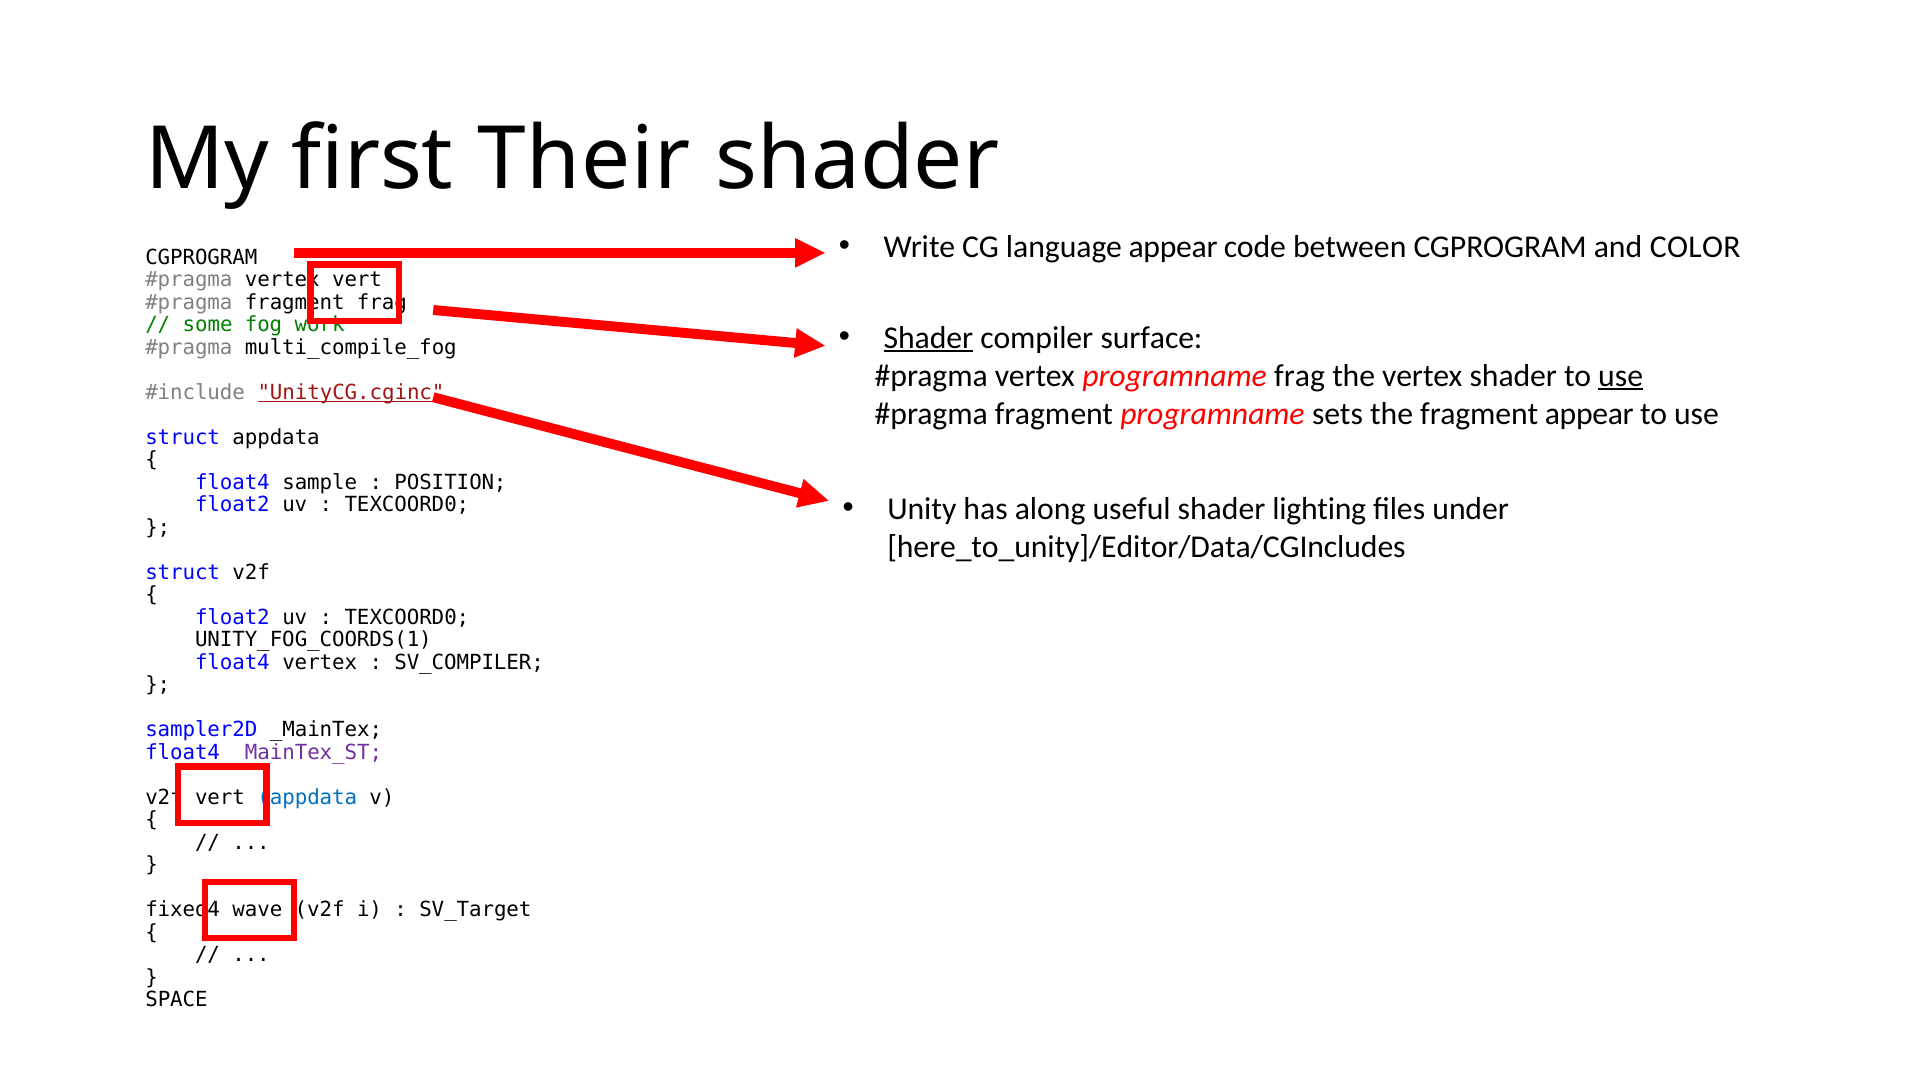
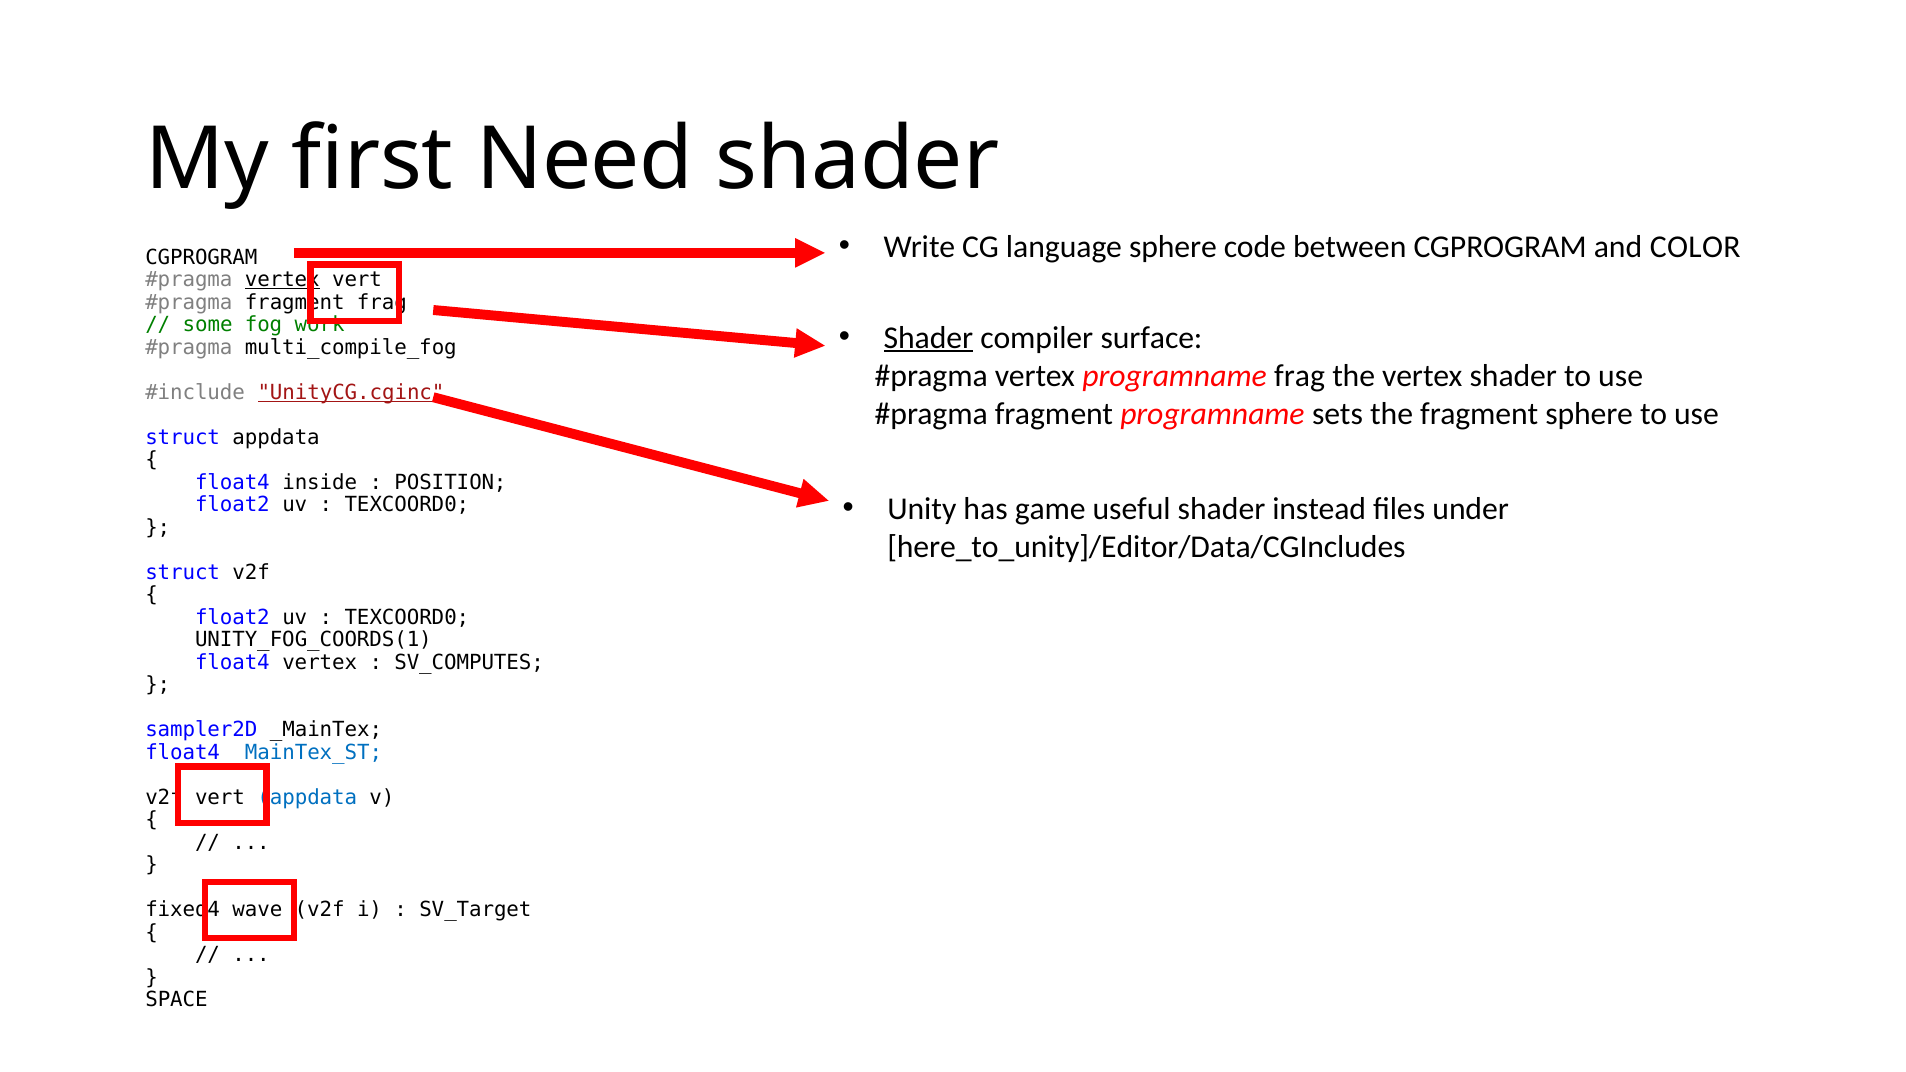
Their: Their -> Need (585, 160)
language appear: appear -> sphere (1173, 247)
vertex underline: none -> present (282, 280)
use underline: present -> none (1621, 376)
fragment appear: appear -> sphere (1589, 414)
sample: sample -> inside (320, 482)
along: along -> game (1050, 509)
lighting: lighting -> instead (1319, 509)
SV_COMPILER: SV_COMPILER -> SV_COMPUTES (469, 662)
_MainTex_ST colour: purple -> blue (307, 752)
